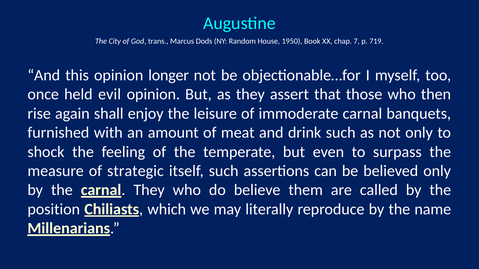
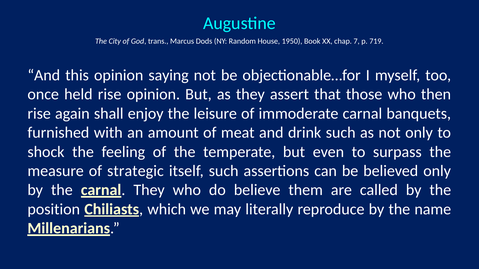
longer: longer -> saying (169, 75)
held evil: evil -> rise (110, 94)
